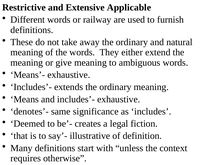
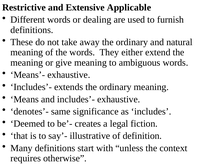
railway: railway -> dealing (97, 20)
